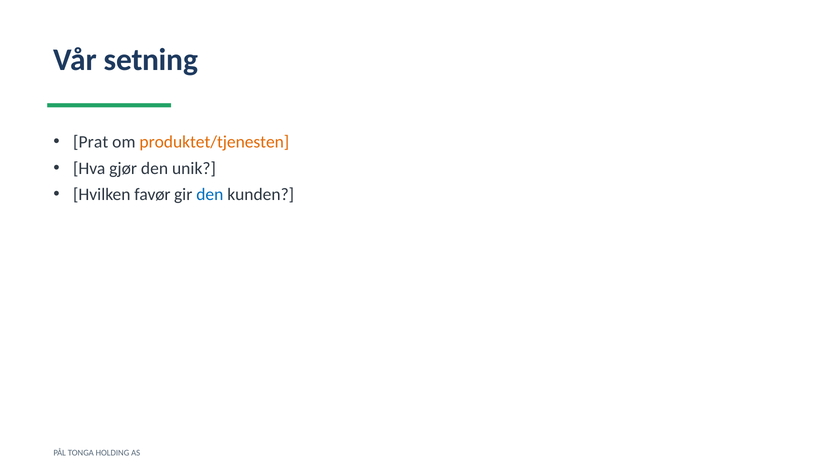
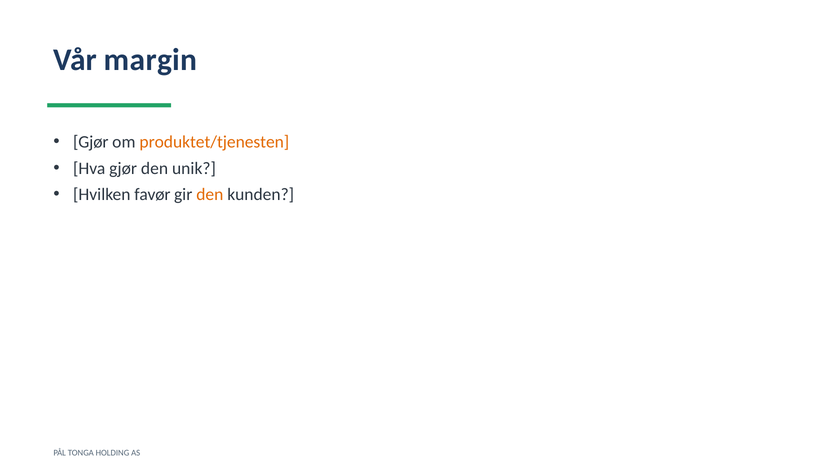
setning: setning -> margin (151, 60)
Prat: Prat -> Gjør (91, 142)
den colour: blue -> orange (210, 195)
